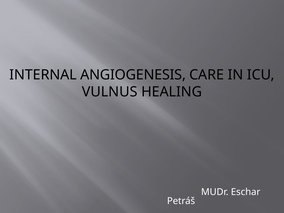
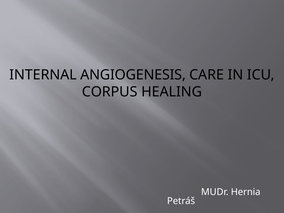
VULNUS: VULNUS -> CORPUS (110, 92)
Eschar: Eschar -> Hernia (246, 192)
